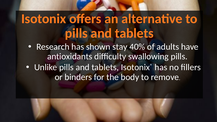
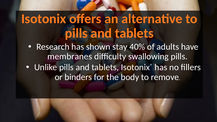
antioxidants: antioxidants -> membranes (70, 56)
